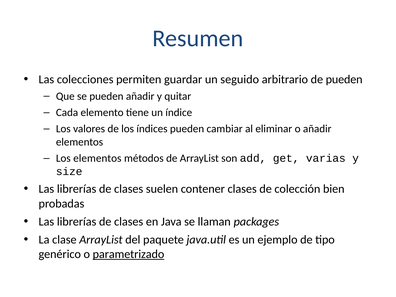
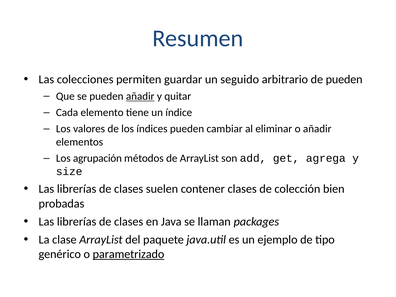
añadir underline: none -> present (140, 96)
Los elementos: elementos -> agrupación (97, 158)
varias: varias -> agrega (326, 158)
